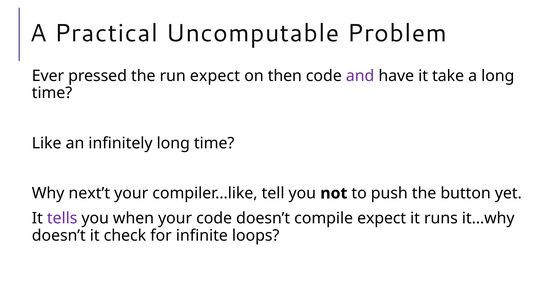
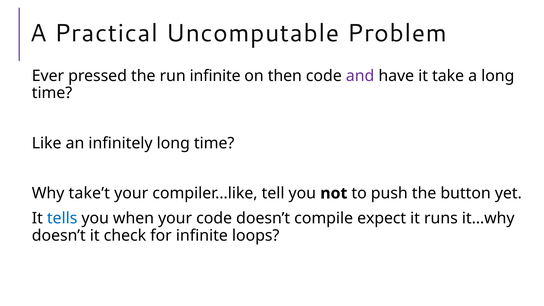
run expect: expect -> infinite (215, 76)
next’t: next’t -> take’t (89, 193)
tells colour: purple -> blue (62, 218)
